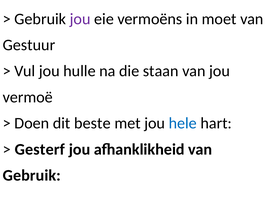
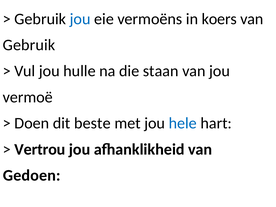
jou colour: purple -> blue (80, 19)
moet: moet -> koers (219, 19)
Gestuur: Gestuur -> Gebruik (29, 45)
Gesterf: Gesterf -> Vertrou (40, 149)
Gebruik: Gebruik -> Gedoen (32, 175)
